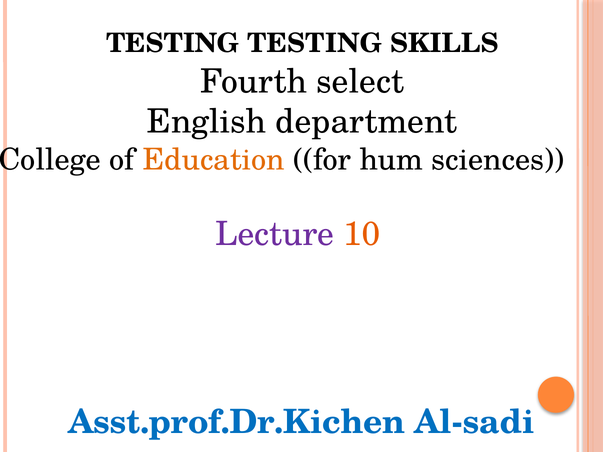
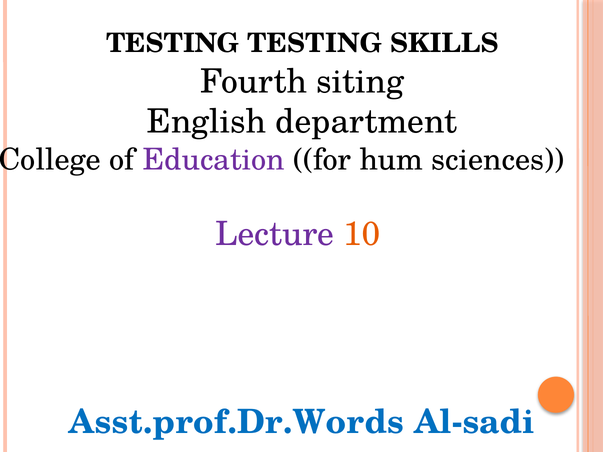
select: select -> siting (360, 82)
Education colour: orange -> purple (214, 160)
Asst.prof.Dr.Kichen: Asst.prof.Dr.Kichen -> Asst.prof.Dr.Words (236, 422)
